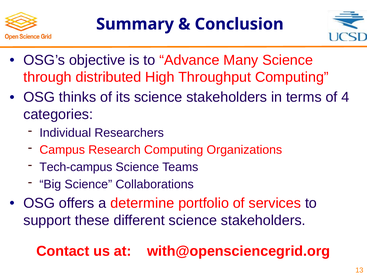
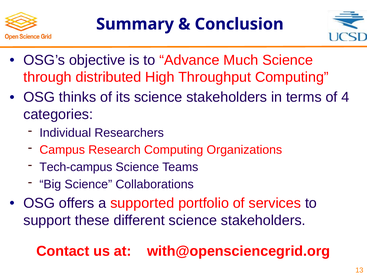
Many: Many -> Much (241, 60)
determine: determine -> supported (142, 203)
